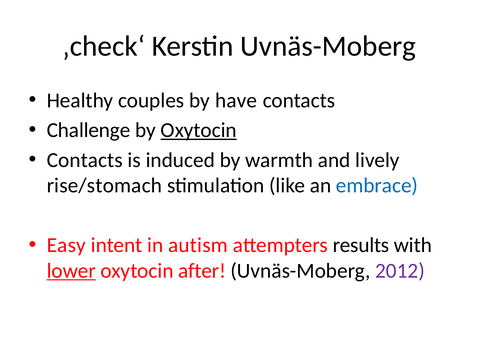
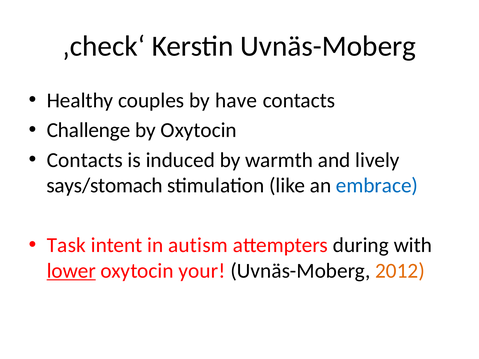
Oxytocin underline: present -> none (199, 130)
rise/stomach: rise/stomach -> says/stomach (105, 186)
Easy: Easy -> Task (66, 245)
results: results -> during (361, 245)
after: after -> your (202, 271)
2012 colour: purple -> orange (400, 271)
